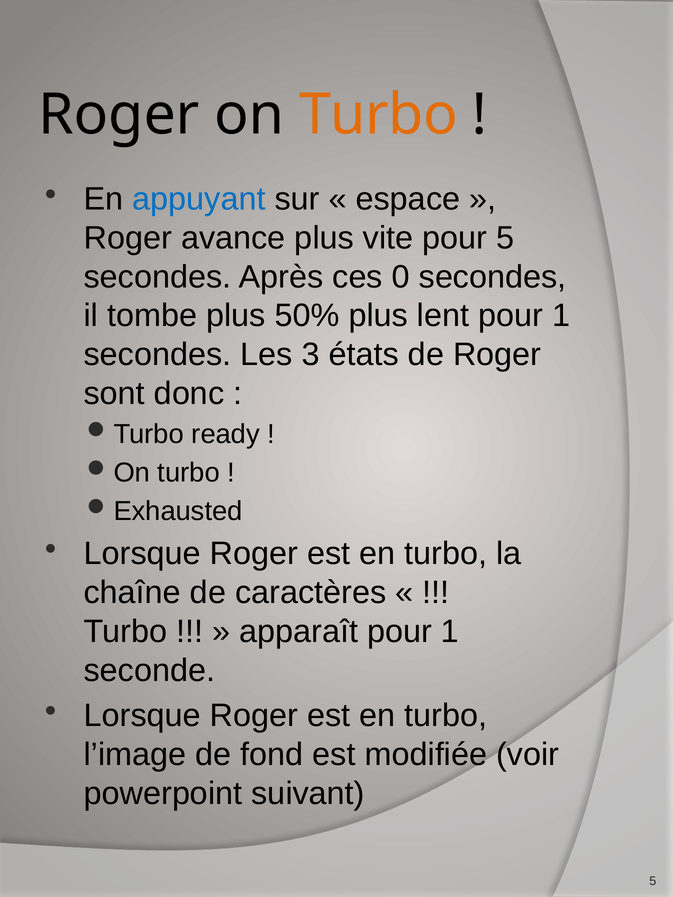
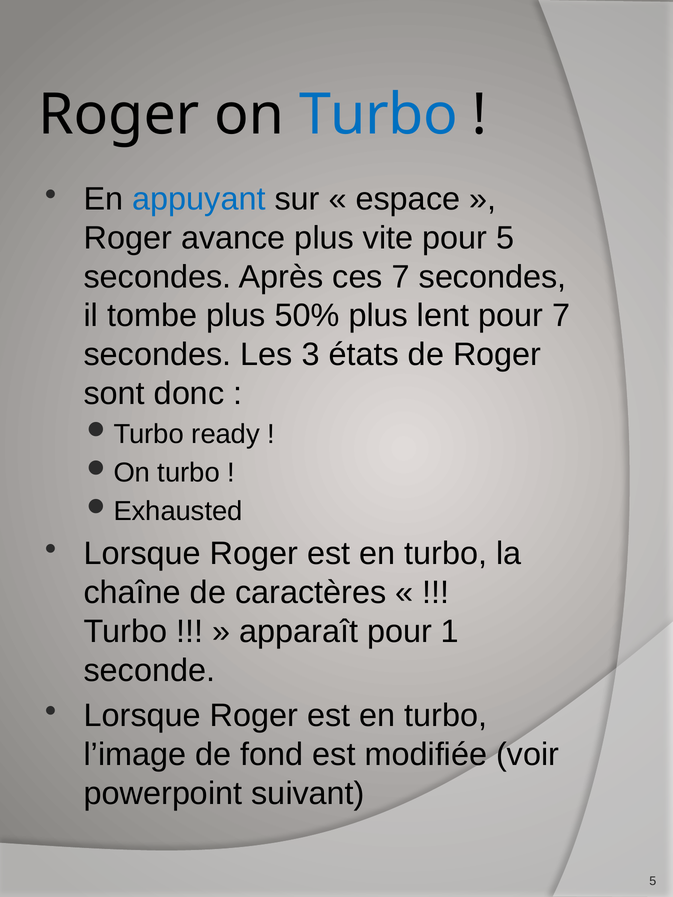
Turbo colour: orange -> blue (379, 115)
ces 0: 0 -> 7 (401, 277)
lent pour 1: 1 -> 7 (561, 316)
